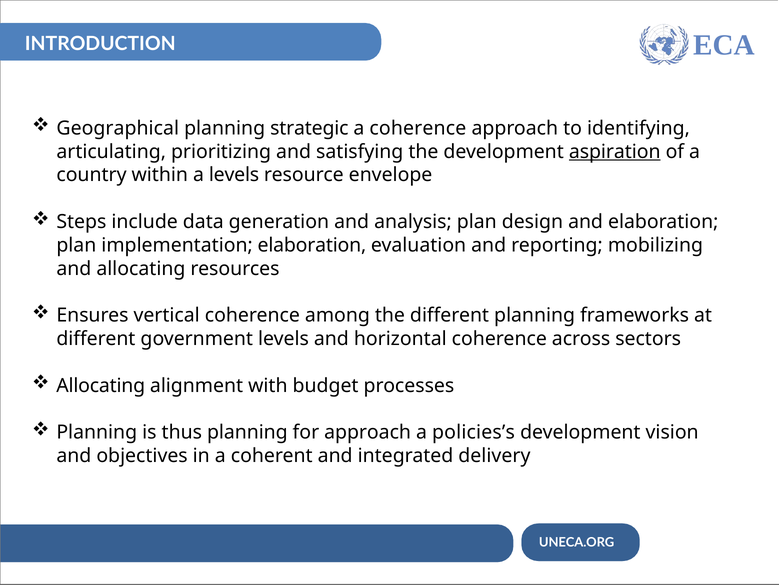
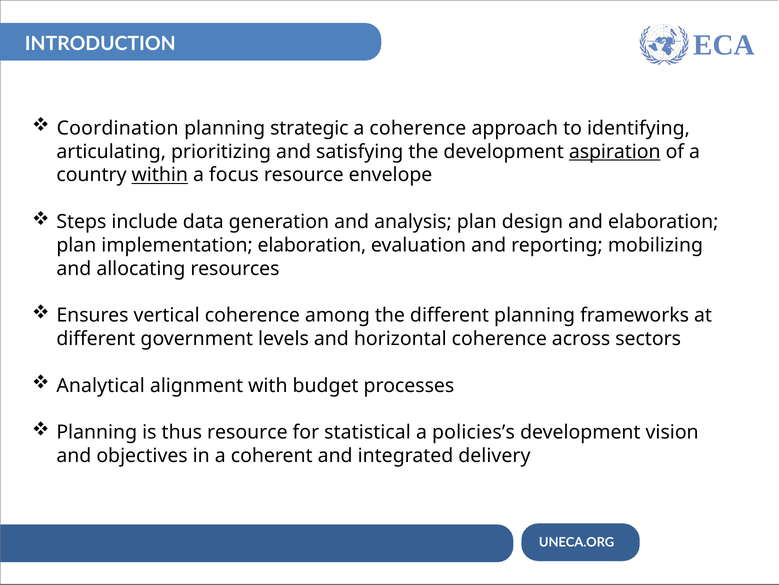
Geographical: Geographical -> Coordination (118, 128)
within underline: none -> present (160, 175)
a levels: levels -> focus (234, 175)
Allocating: Allocating -> Analytical (101, 385)
thus planning: planning -> resource (247, 432)
for approach: approach -> statistical (368, 432)
